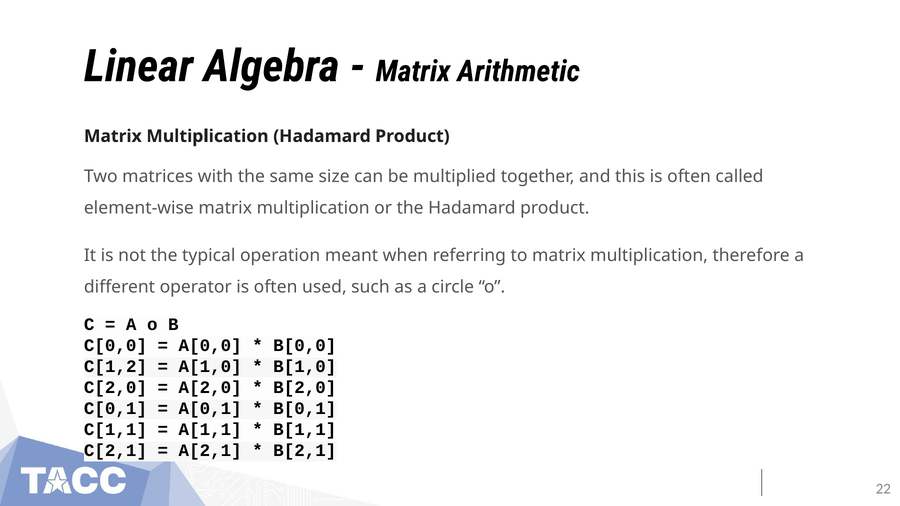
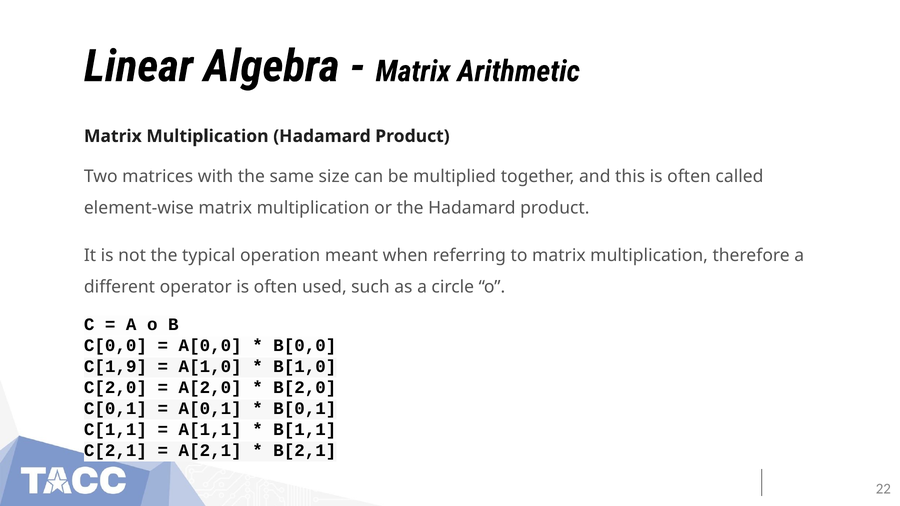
C[1,2: C[1,2 -> C[1,9 (116, 367)
